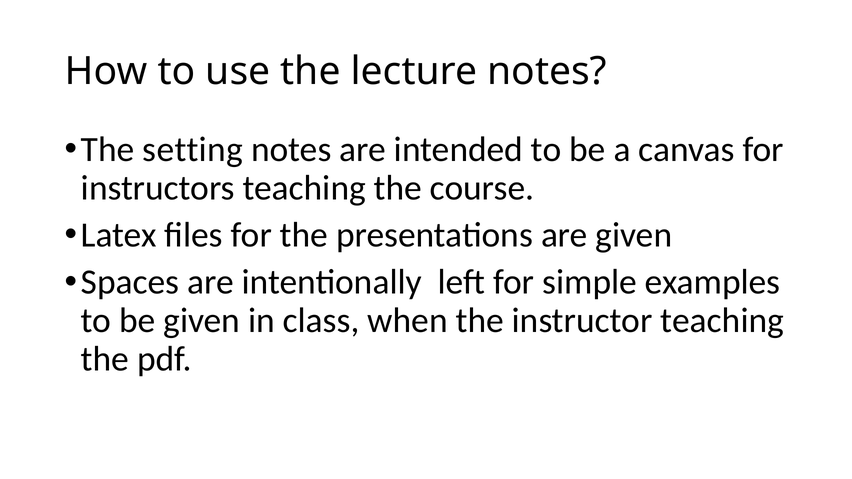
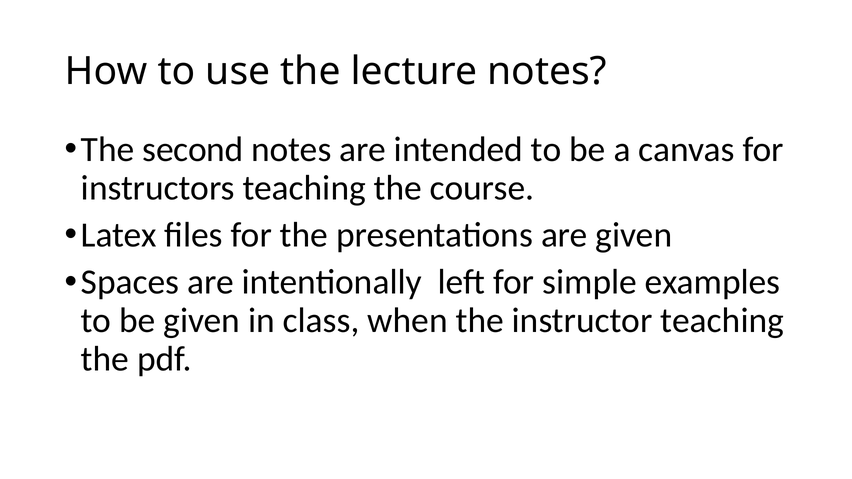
setting: setting -> second (193, 150)
